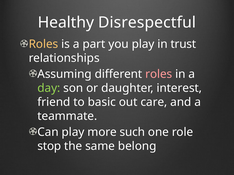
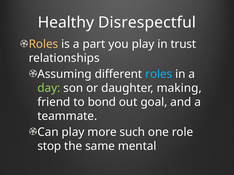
roles colour: pink -> light blue (159, 74)
interest: interest -> making (179, 88)
basic: basic -> bond (102, 102)
care: care -> goal (154, 102)
belong: belong -> mental (137, 146)
